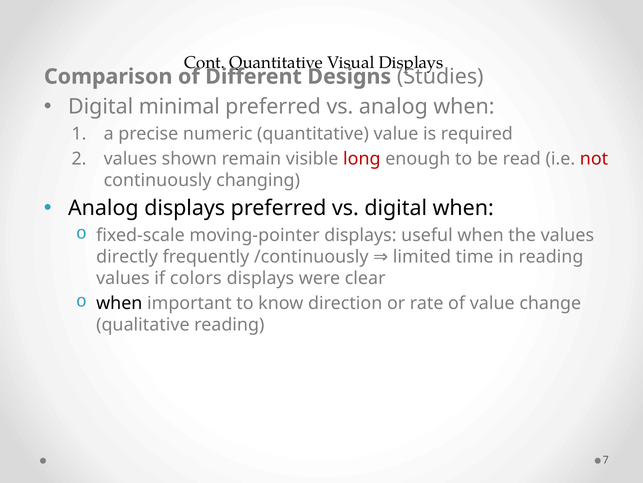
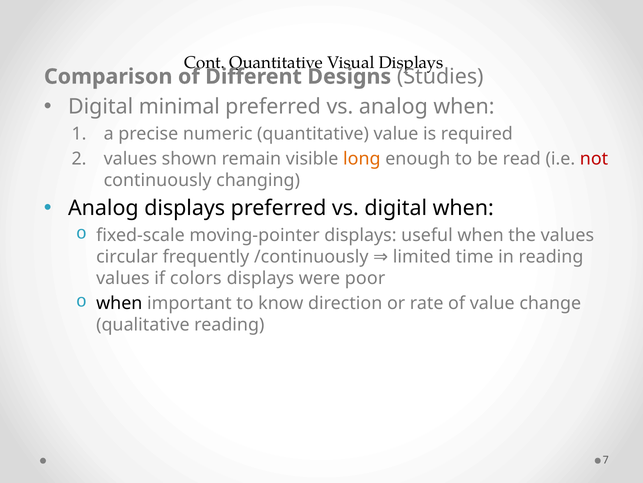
long colour: red -> orange (362, 158)
directly: directly -> circular (127, 256)
clear: clear -> poor (365, 278)
